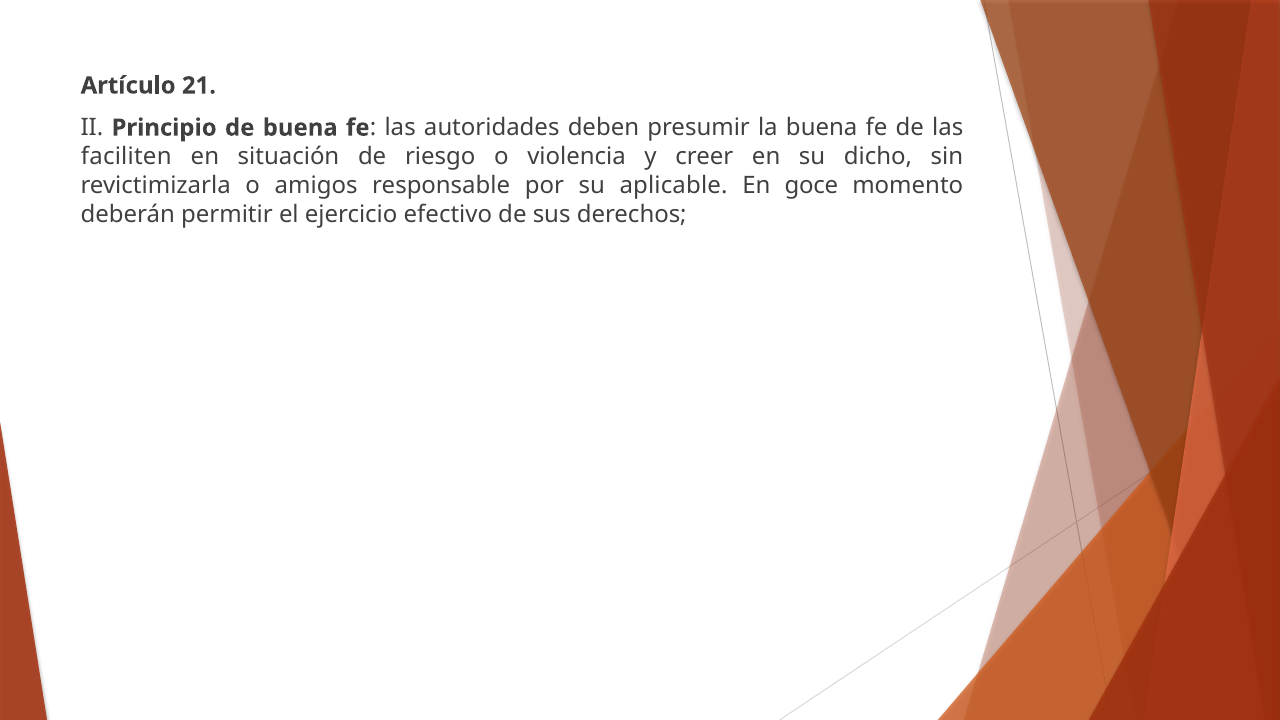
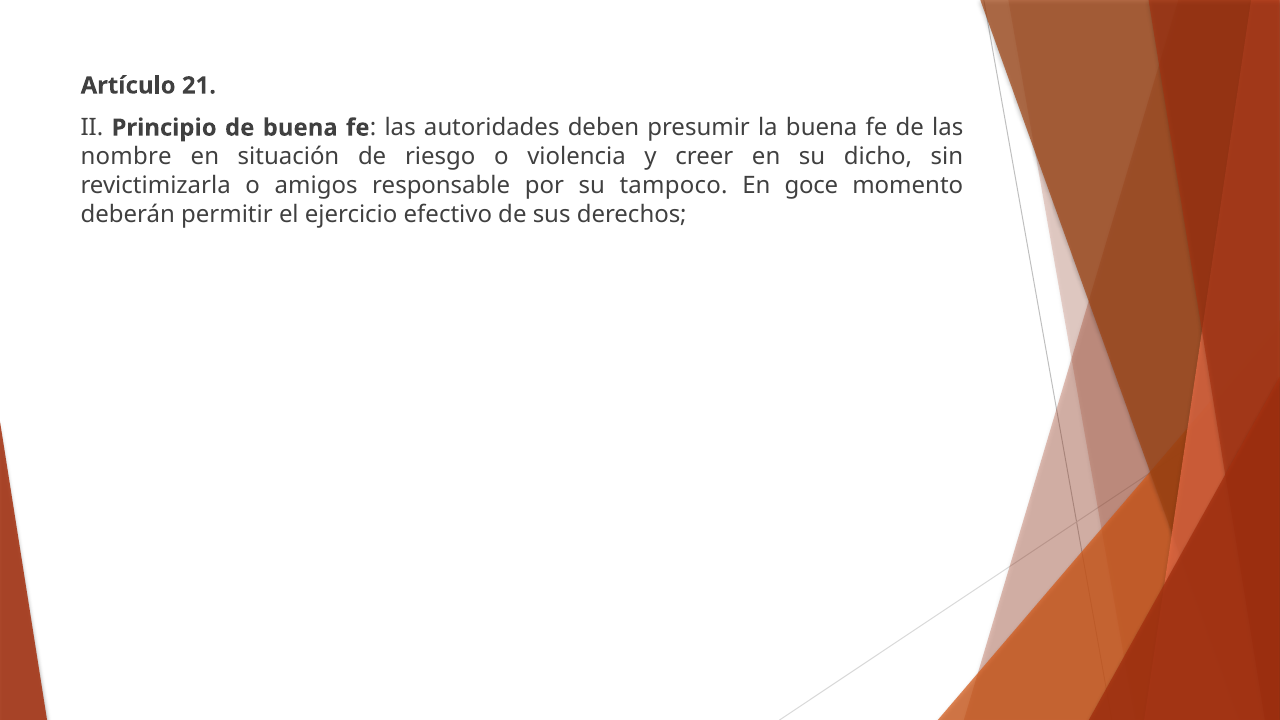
faciliten: faciliten -> nombre (126, 157)
aplicable: aplicable -> tampoco (674, 185)
